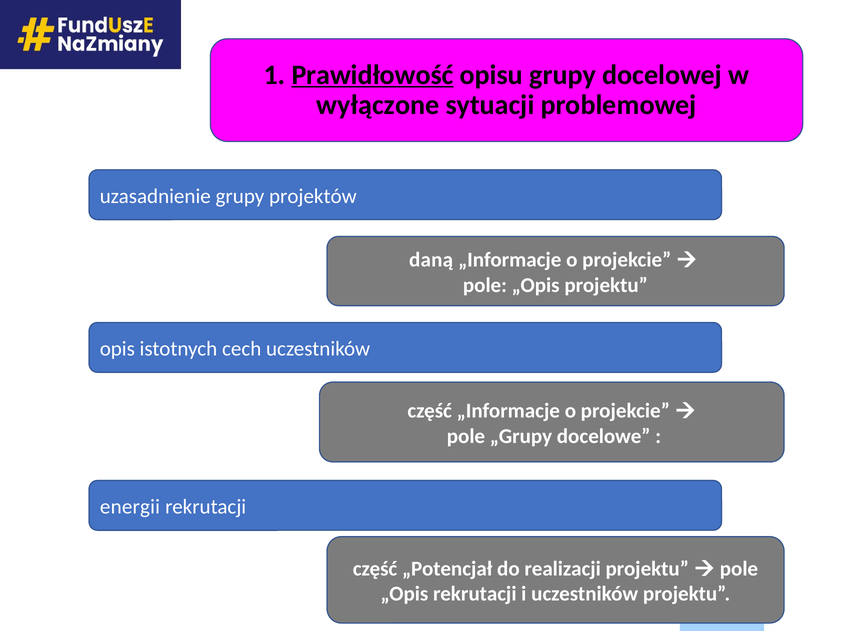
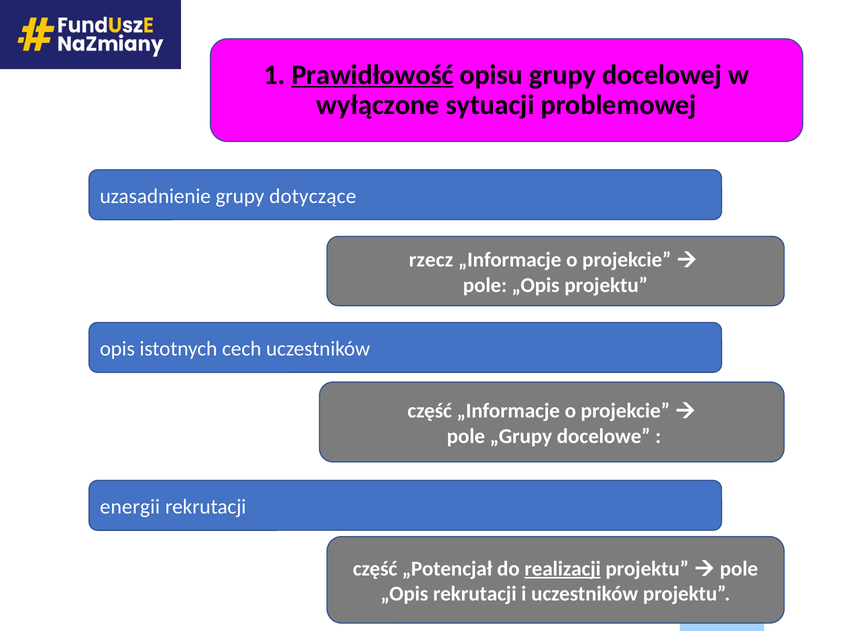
projektów: projektów -> dotyczące (313, 196)
daną: daną -> rzecz (431, 260)
realizacji underline: none -> present (563, 569)
